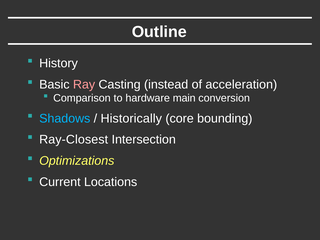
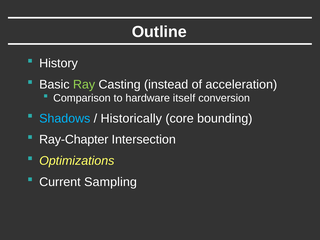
Ray colour: pink -> light green (84, 84)
main: main -> itself (184, 98)
Ray-Closest: Ray-Closest -> Ray-Chapter (74, 140)
Locations: Locations -> Sampling (111, 182)
